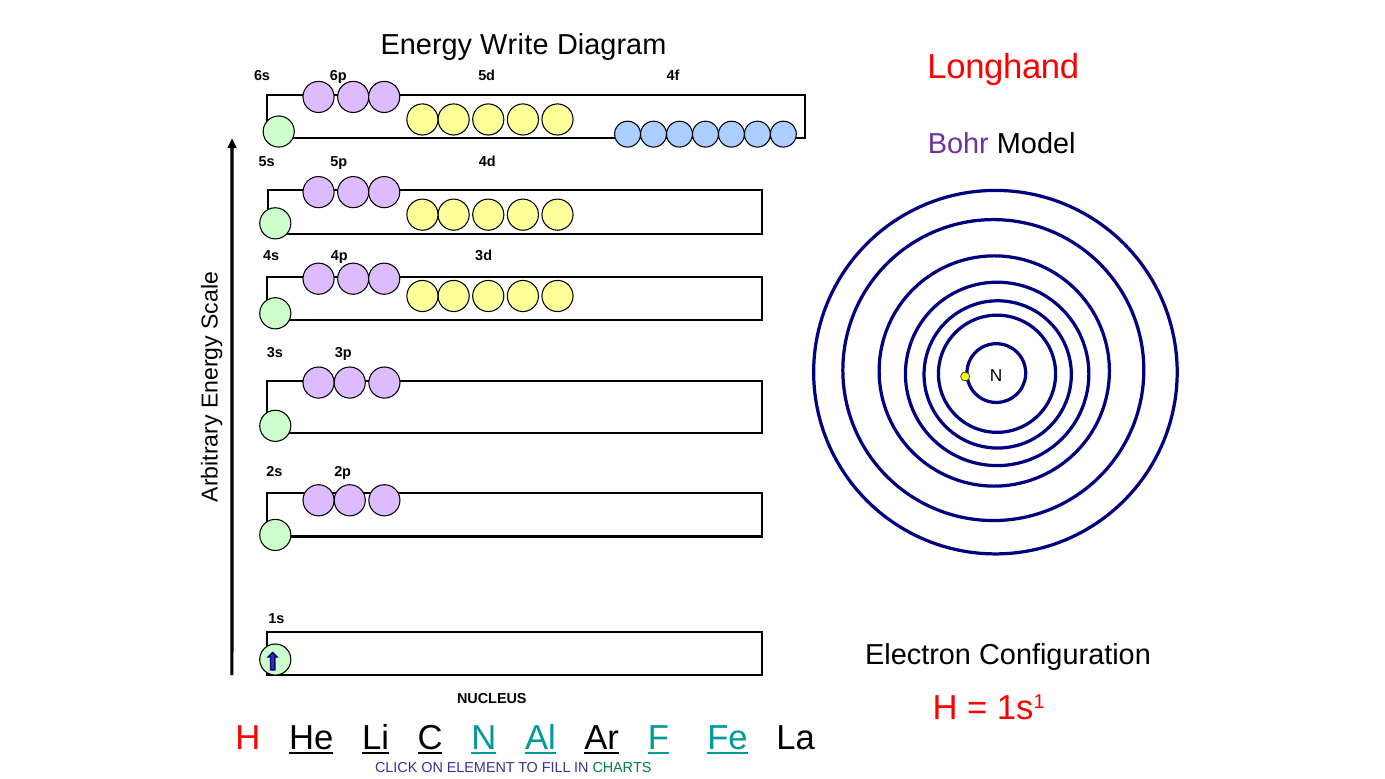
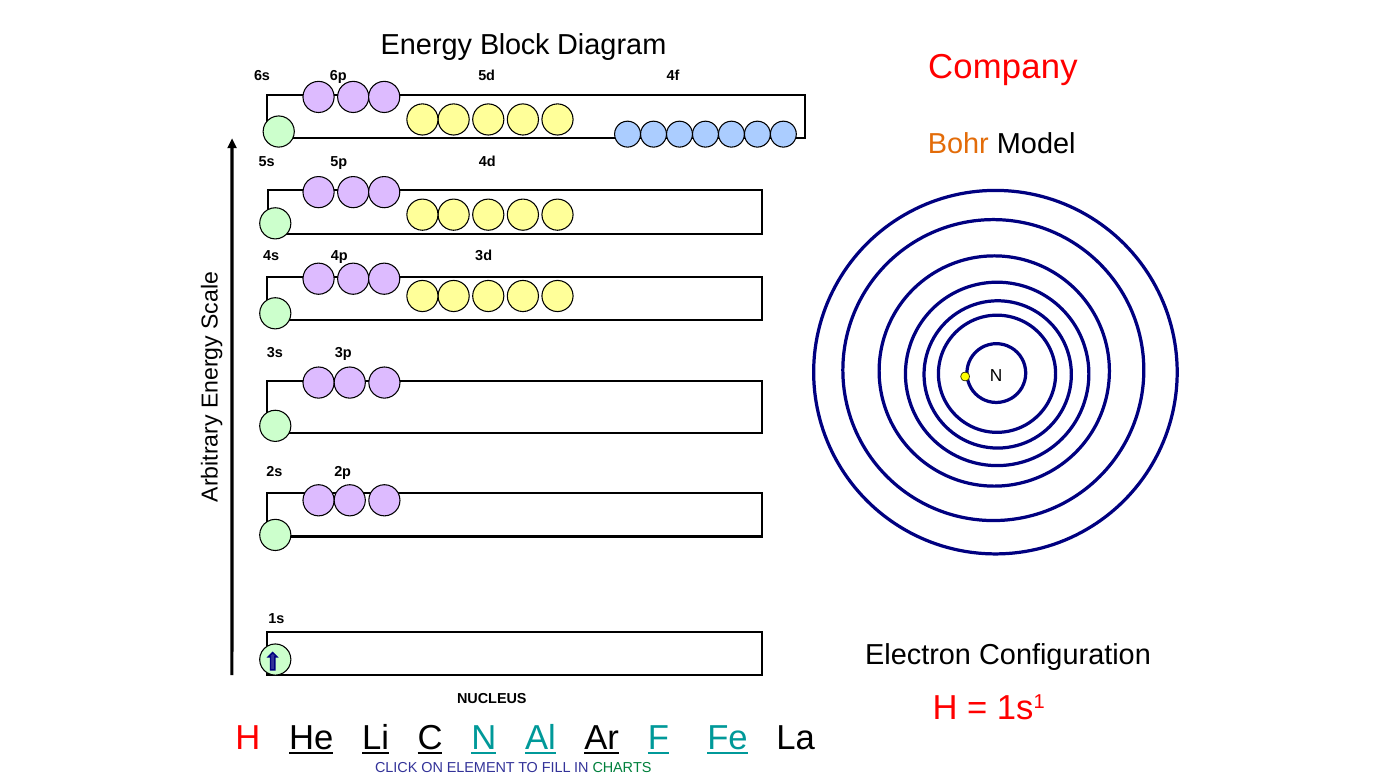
Write: Write -> Block (515, 45)
Longhand: Longhand -> Company (1003, 67)
Bohr colour: purple -> orange (958, 144)
